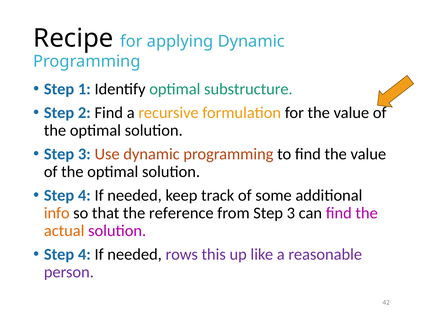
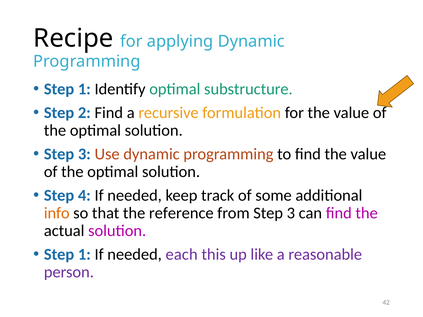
actual colour: orange -> black (64, 231)
4: 4 -> 1 (84, 254)
rows: rows -> each (182, 254)
